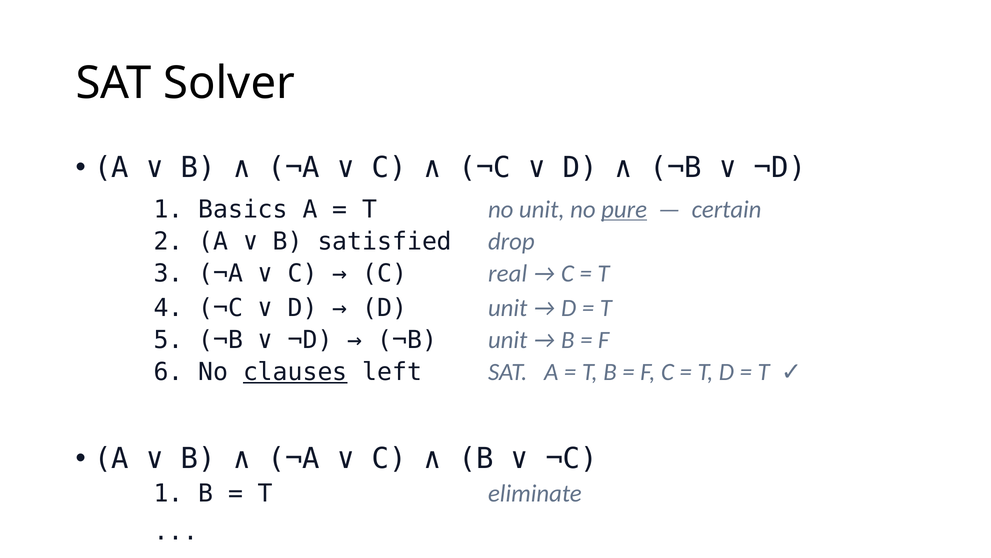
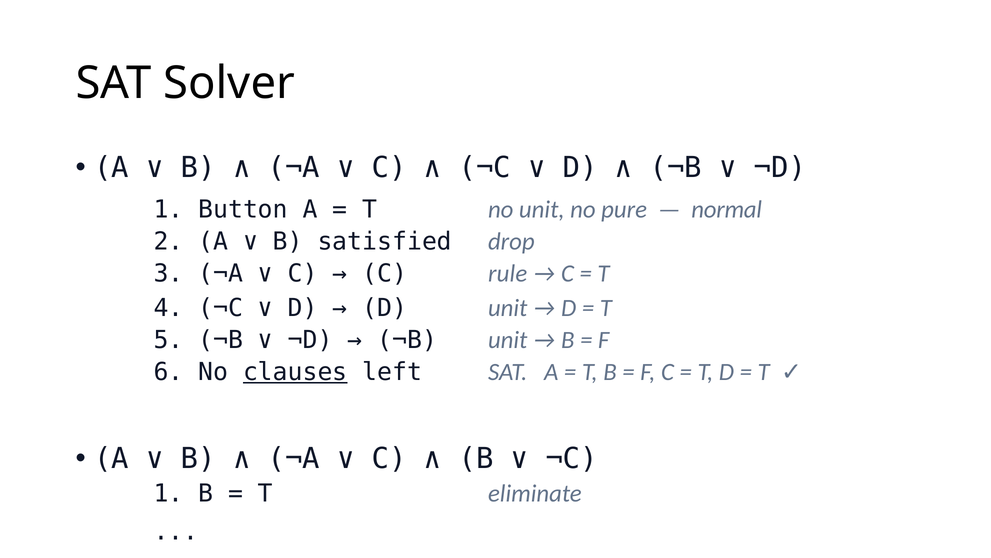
Basics: Basics -> Button (243, 209)
pure underline: present -> none (624, 209)
certain: certain -> normal (727, 209)
real: real -> rule (508, 273)
